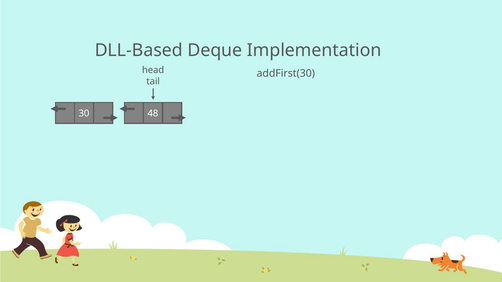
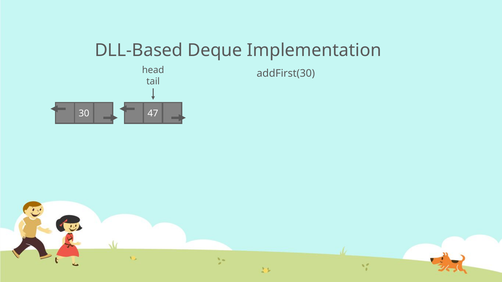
48: 48 -> 47 (153, 114)
